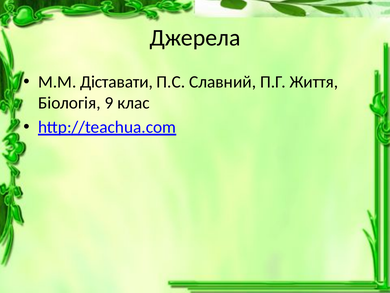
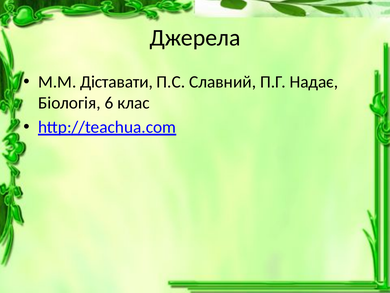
Життя: Життя -> Надає (314, 82)
9: 9 -> 6 (109, 103)
